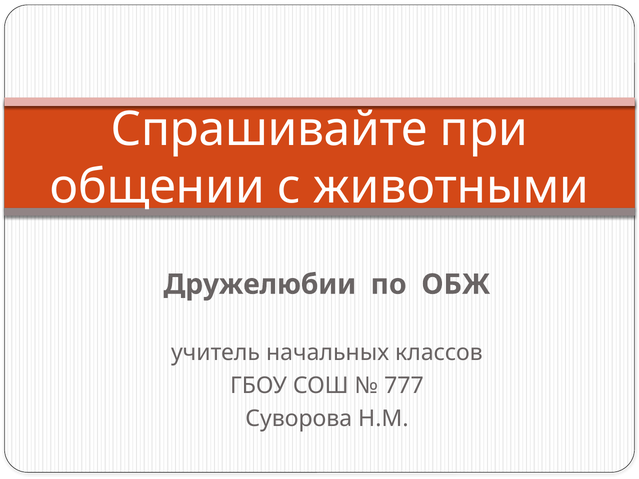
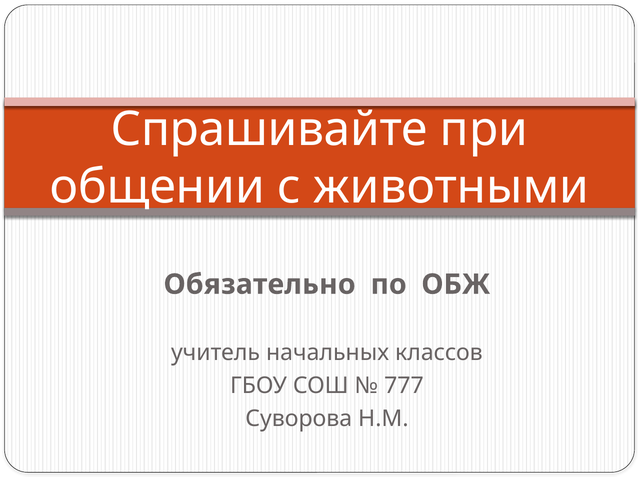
Дружелюбии: Дружелюбии -> Обязательно (260, 285)
